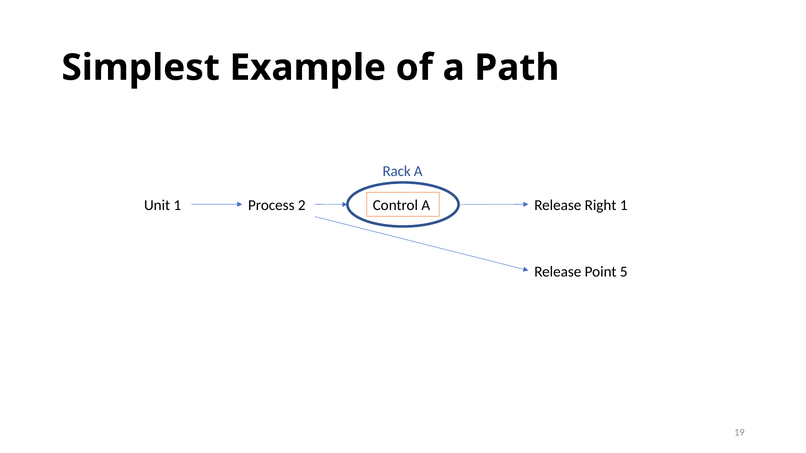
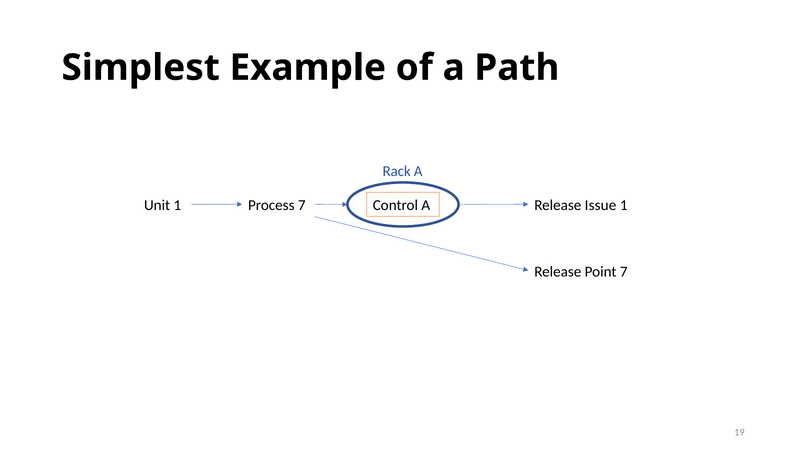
Process 2: 2 -> 7 (302, 206)
Right: Right -> Issue (601, 206)
Point 5: 5 -> 7 (624, 272)
